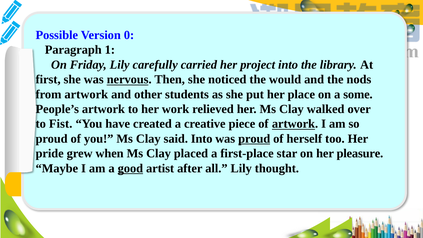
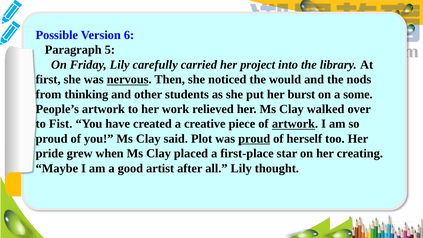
0: 0 -> 6 (129, 35)
1: 1 -> 5 (110, 50)
from artwork: artwork -> thinking (86, 94)
place: place -> burst (301, 94)
said Into: Into -> Plot (202, 139)
pleasure: pleasure -> creating (360, 154)
good underline: present -> none (130, 168)
